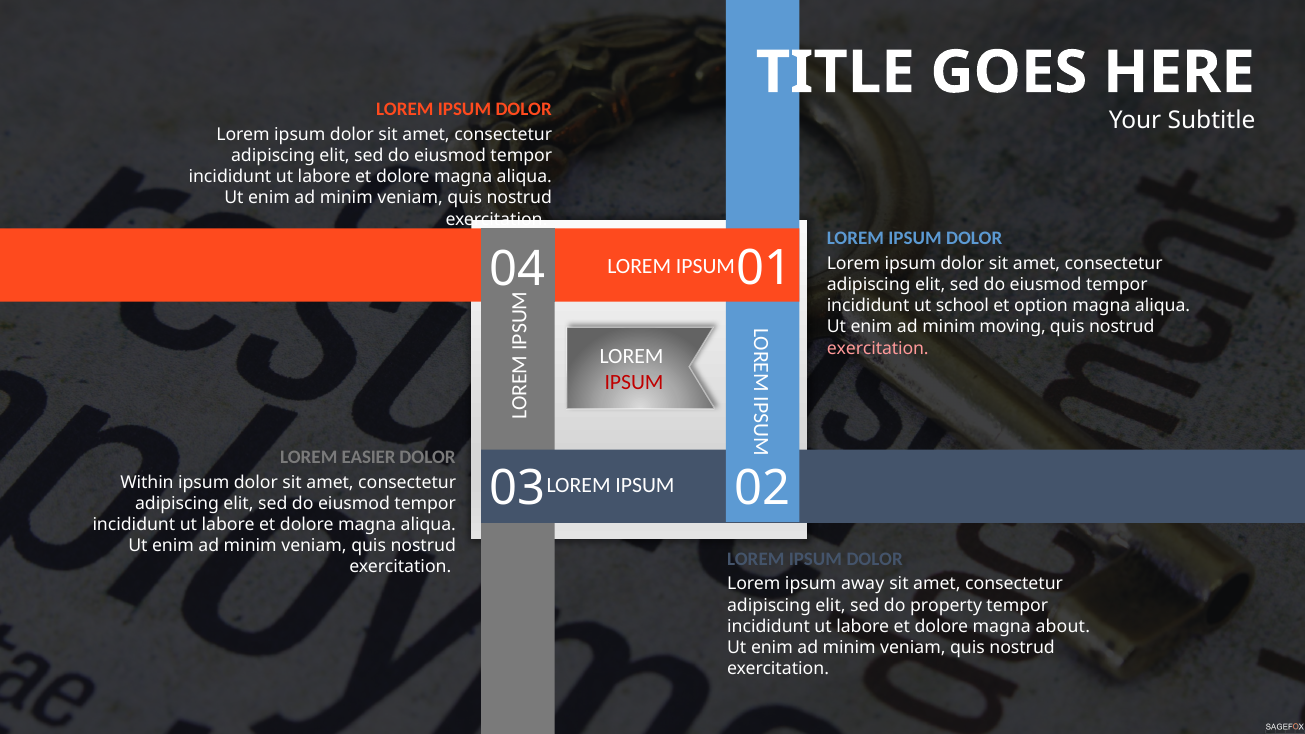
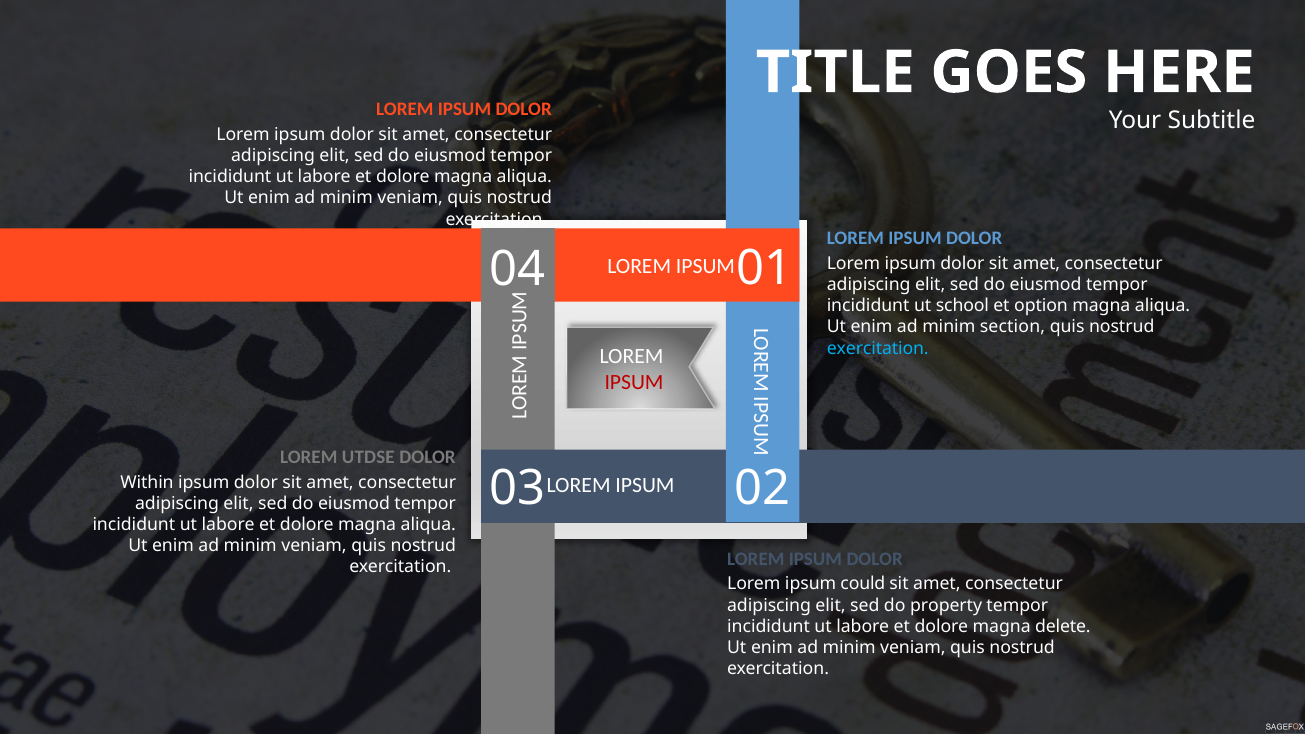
moving: moving -> section (1012, 327)
exercitation colour: pink -> light blue (878, 348)
EASIER: EASIER -> UTDSE (368, 457)
away: away -> could (863, 584)
about: about -> delete (1063, 626)
